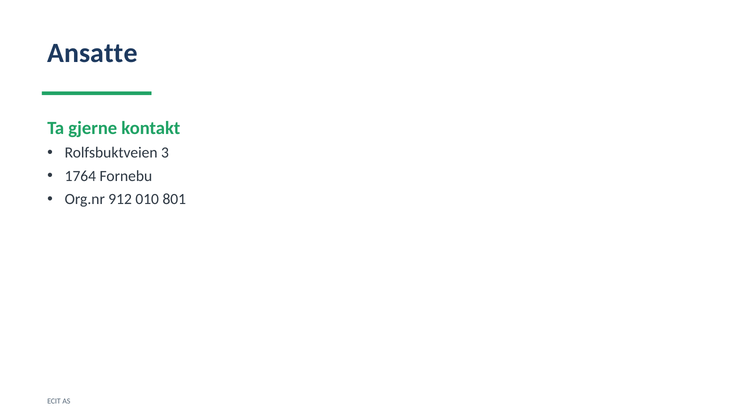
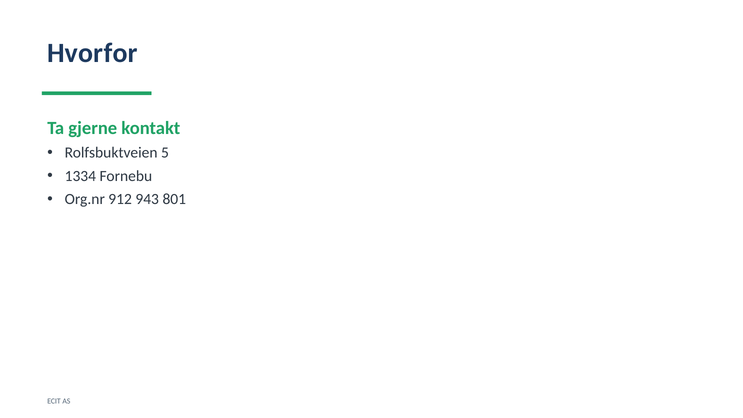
Ansatte: Ansatte -> Hvorfor (92, 53)
3: 3 -> 5 (165, 153)
1764: 1764 -> 1334 (80, 176)
010: 010 -> 943 (147, 199)
